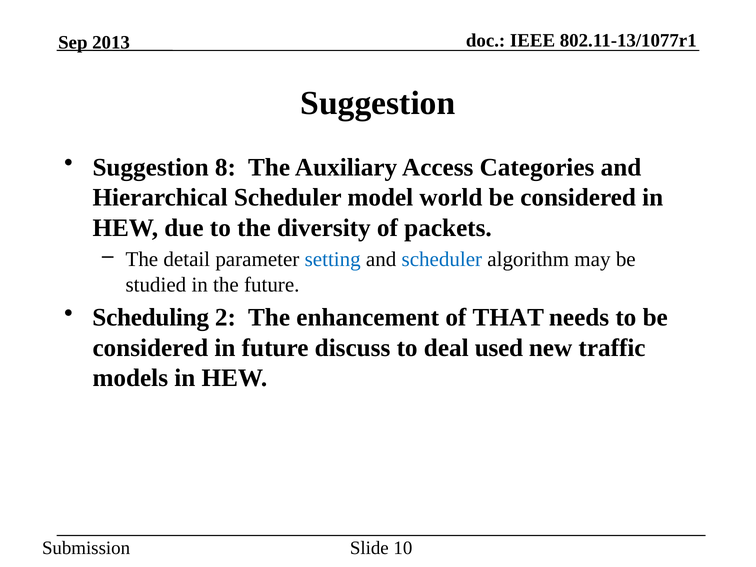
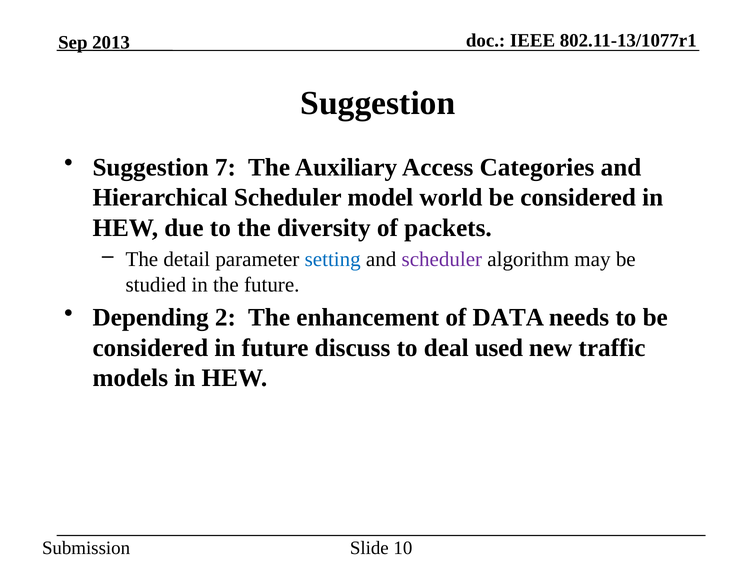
8: 8 -> 7 (225, 167)
scheduler colour: blue -> purple (442, 259)
Scheduling: Scheduling -> Depending (151, 318)
THAT: THAT -> DATA (508, 318)
